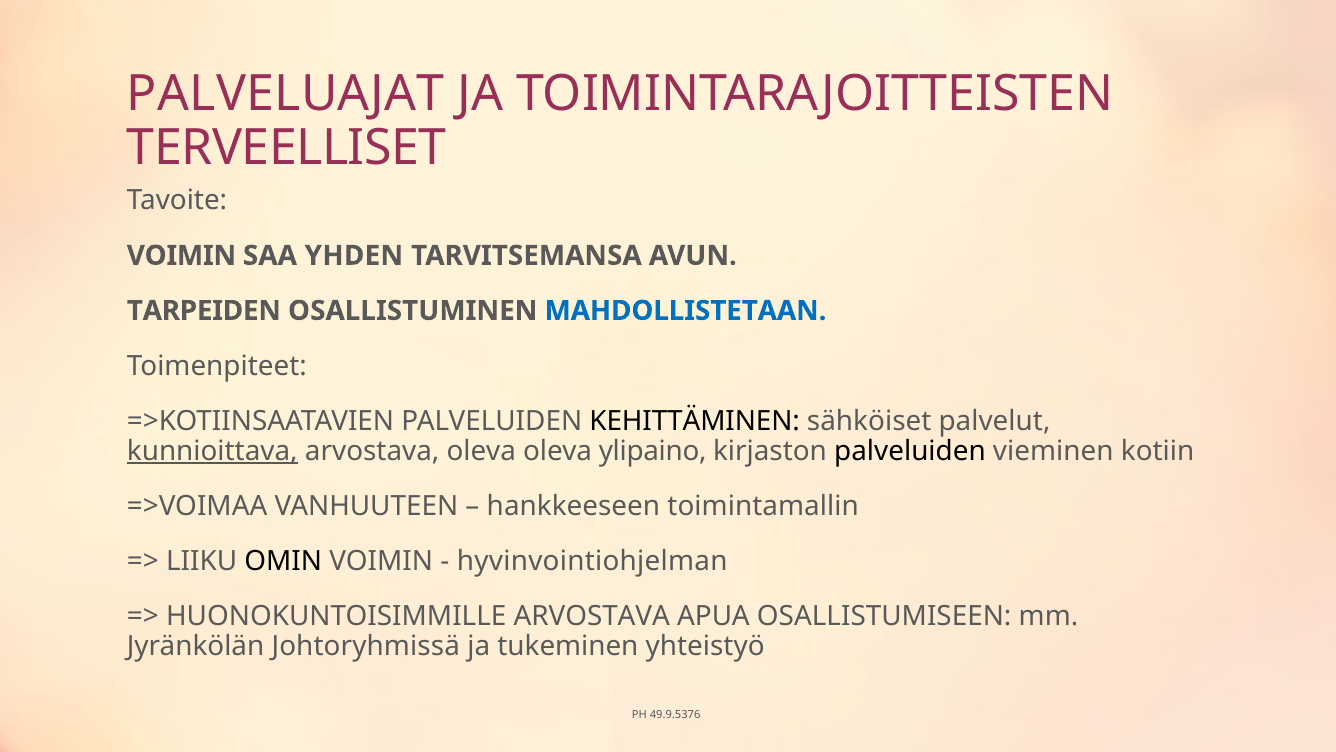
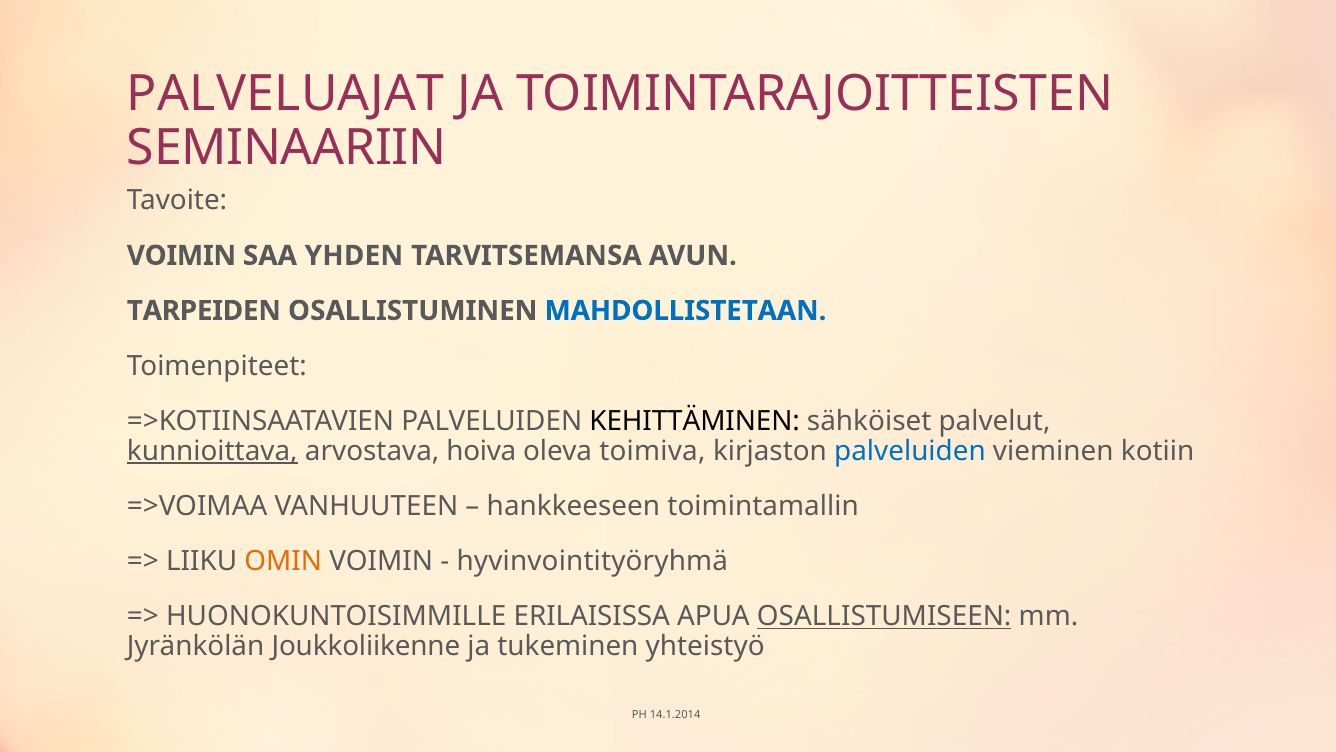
TERVEELLISET: TERVEELLISET -> SEMINAARIIN (287, 148)
arvostava oleva: oleva -> hoiva (481, 451)
ylipaino: ylipaino -> toimiva (652, 451)
palveluiden colour: black -> blue (910, 451)
OMIN colour: black -> orange (283, 561)
hyvinvointiohjelman: hyvinvointiohjelman -> hyvinvointityöryhmä (592, 561)
HUONOKUNTOISIMMILLE ARVOSTAVA: ARVOSTAVA -> ERILAISISSA (592, 616)
OSALLISTUMISEEN underline: none -> present (884, 616)
Johtoryhmissä: Johtoryhmissä -> Joukkoliikenne (366, 646)
49.9.5376: 49.9.5376 -> 14.1.2014 (675, 715)
